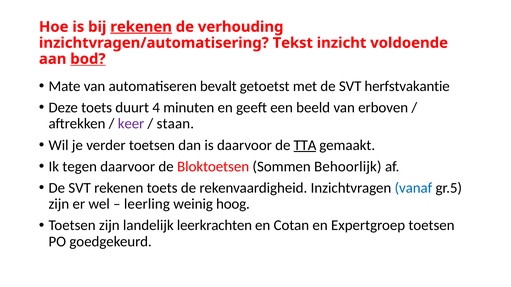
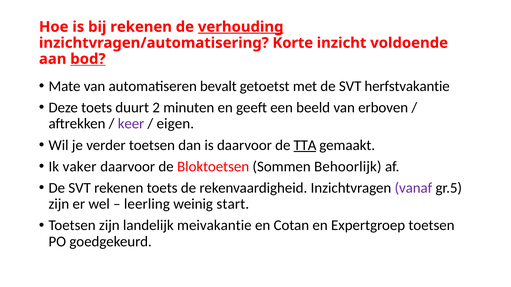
rekenen underline: present -> none (141, 27)
verhouding underline: none -> present (241, 27)
Tekst: Tekst -> Korte (293, 43)
4: 4 -> 2 (156, 108)
staan: staan -> eigen (175, 124)
tegen: tegen -> vaker (80, 167)
vanaf colour: blue -> purple (413, 188)
hoog: hoog -> start (233, 204)
leerkrachten: leerkrachten -> meivakantie (214, 226)
